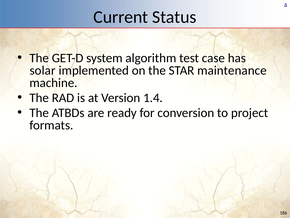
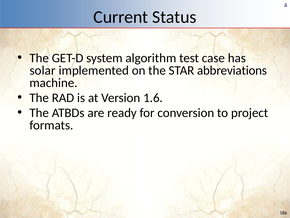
maintenance: maintenance -> abbreviations (232, 70)
1.4: 1.4 -> 1.6 (153, 98)
